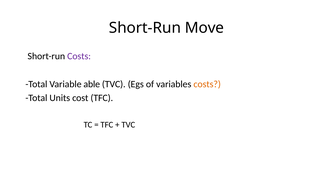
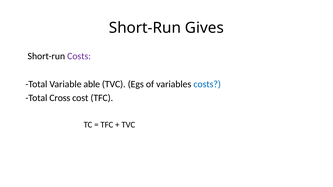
Move: Move -> Gives (204, 28)
costs colour: orange -> blue (207, 84)
Units: Units -> Cross (60, 98)
